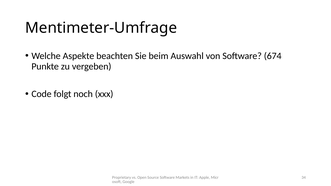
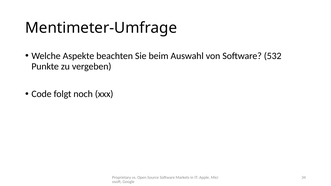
674: 674 -> 532 (273, 56)
